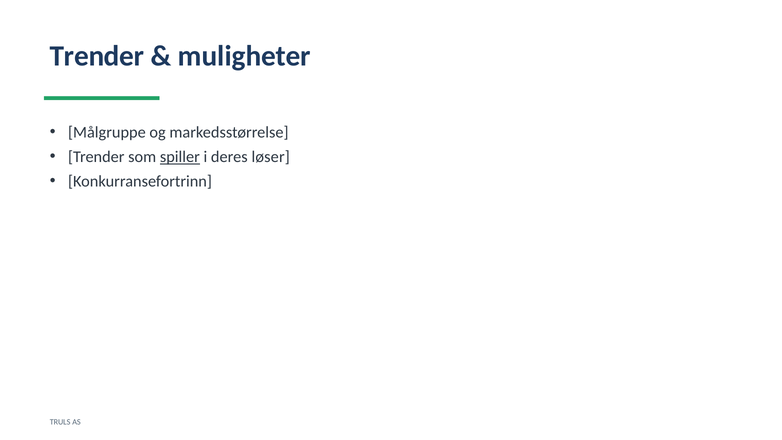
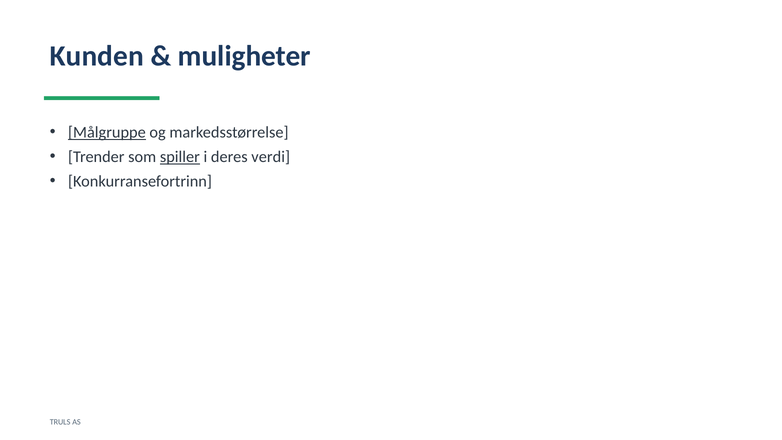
Trender: Trender -> Kunden (97, 56)
Målgruppe underline: none -> present (107, 132)
løser: løser -> verdi (271, 157)
